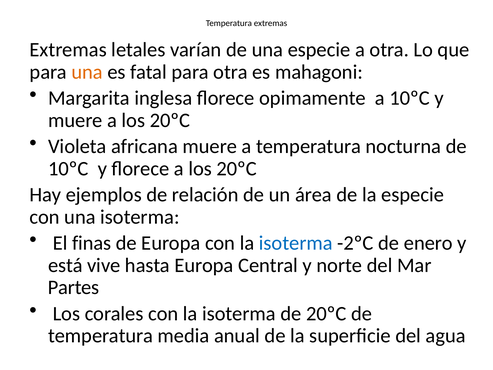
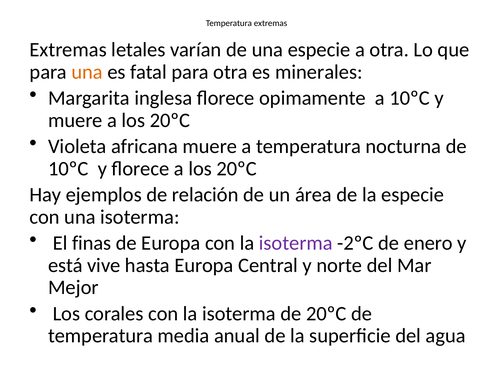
mahagoni: mahagoni -> minerales (319, 72)
isoterma colour: blue -> purple (296, 243)
Partes: Partes -> Mejor (73, 287)
